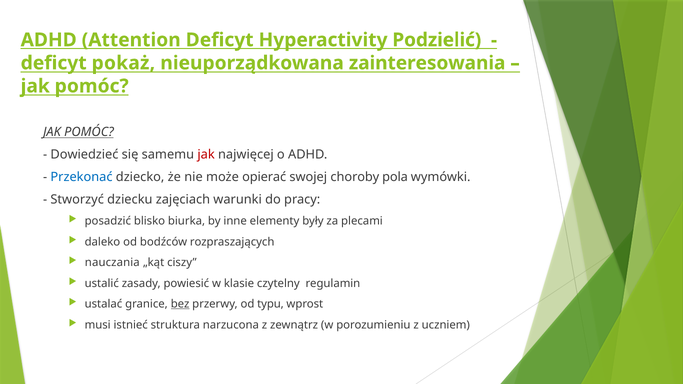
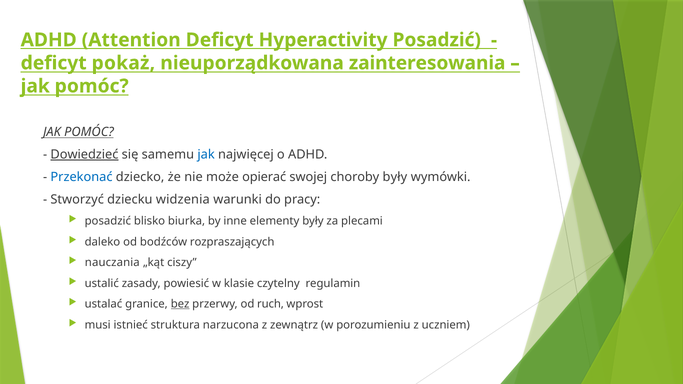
Hyperactivity Podzielić: Podzielić -> Posadzić (437, 40)
Dowiedzieć underline: none -> present (84, 155)
jak colour: red -> blue (206, 155)
choroby pola: pola -> były (395, 177)
zajęciach: zajęciach -> widzenia (183, 200)
typu: typu -> ruch (270, 304)
